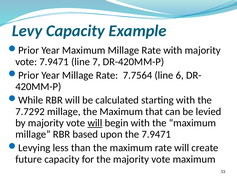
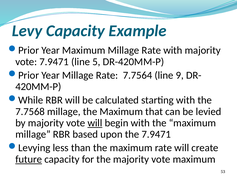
7: 7 -> 5 (96, 62)
6: 6 -> 9 (180, 75)
7.7292: 7.7292 -> 7.7568 (30, 111)
future underline: none -> present (29, 159)
